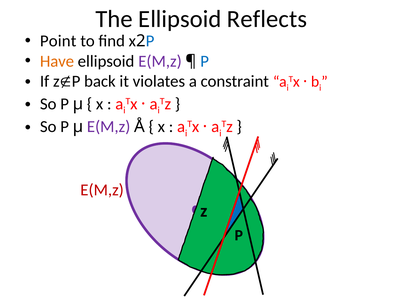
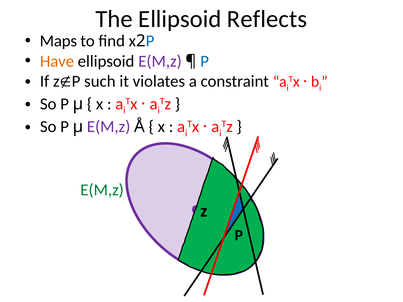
Point: Point -> Maps (58, 41)
back: back -> such (100, 81)
E(M,z colour: red -> green (102, 190)
